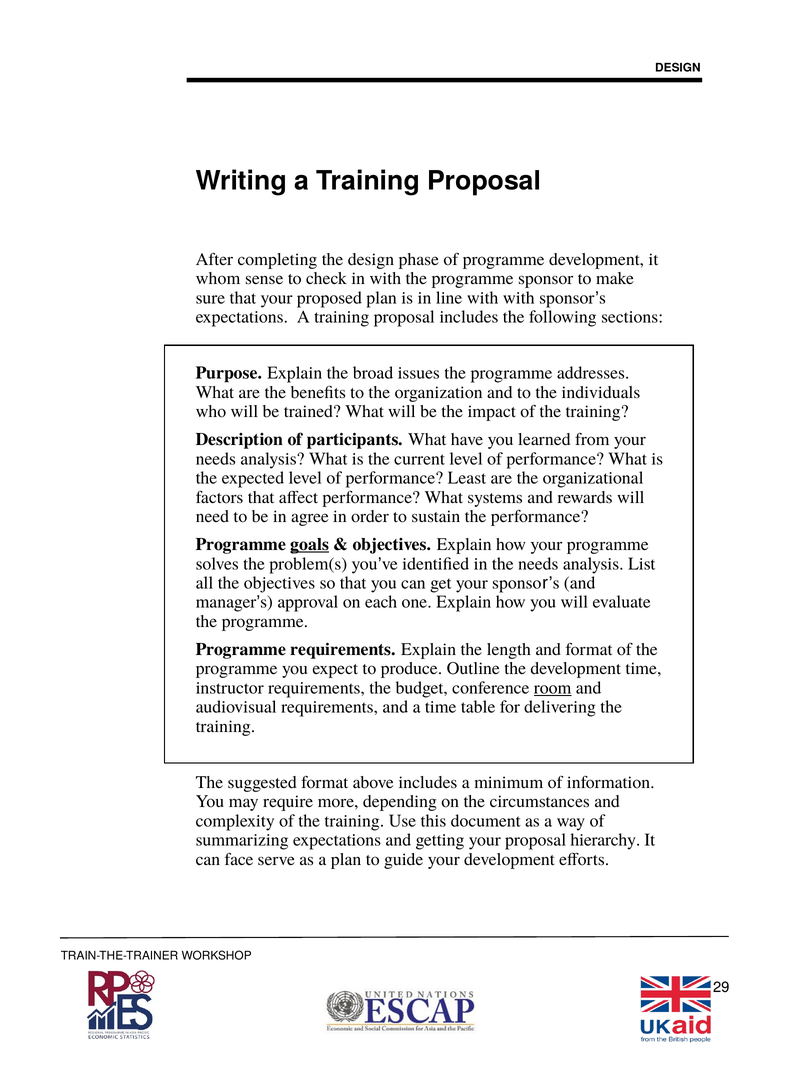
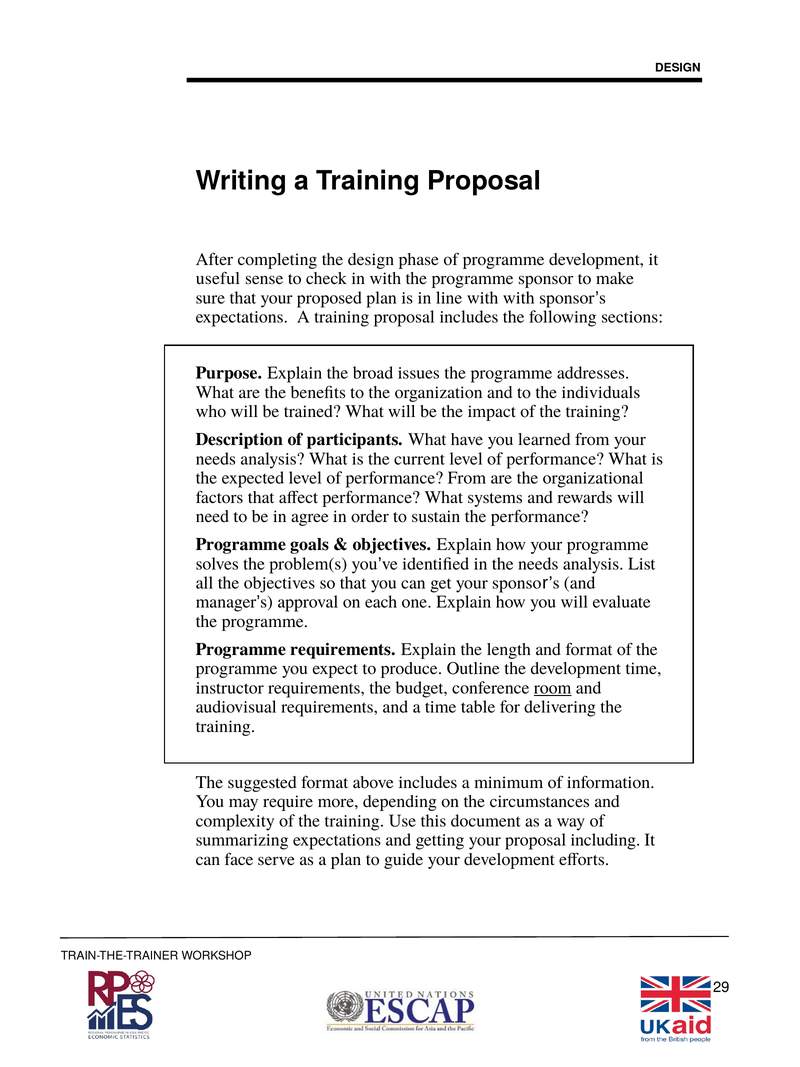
whom: whom -> useful (218, 278)
performance Least: Least -> From (467, 478)
goals underline: present -> none (310, 544)
hierarchy: hierarchy -> including (605, 840)
